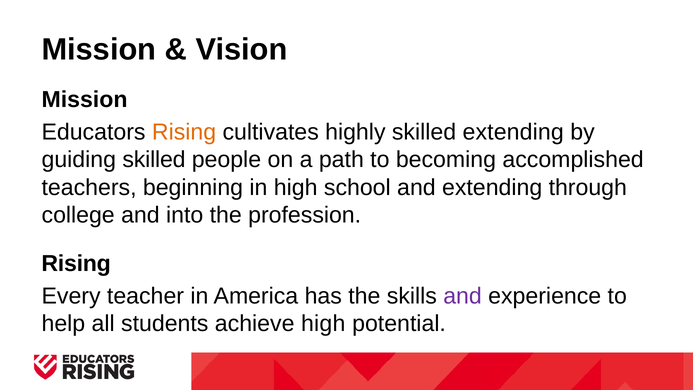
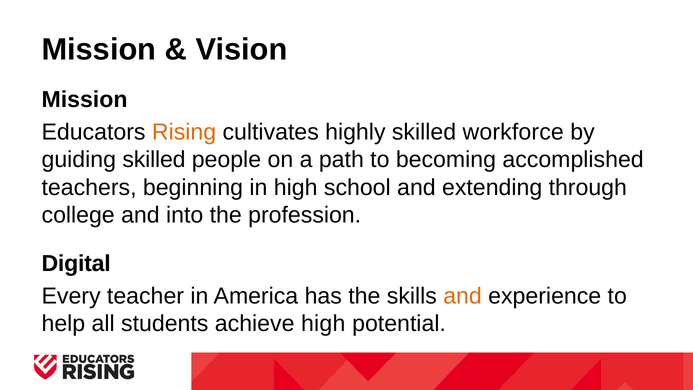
skilled extending: extending -> workforce (513, 132)
Rising: Rising -> Digital (76, 264)
and colour: purple -> orange (463, 296)
